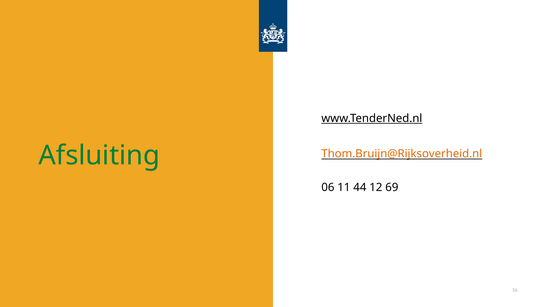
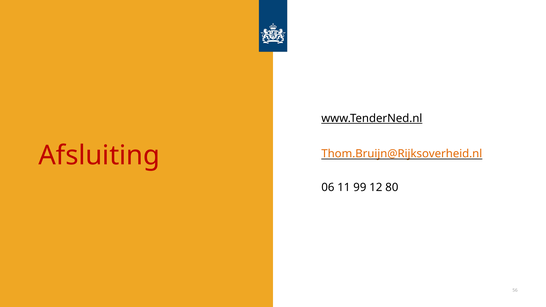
Afsluiting colour: green -> red (99, 156)
44: 44 -> 99 (360, 188)
69: 69 -> 80 (392, 188)
